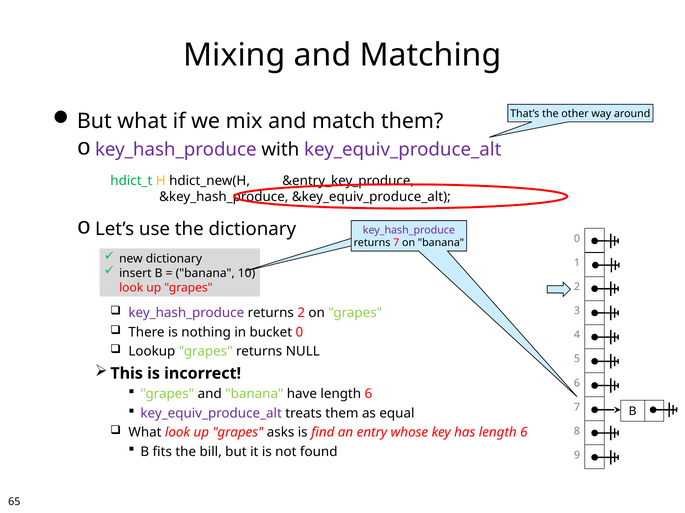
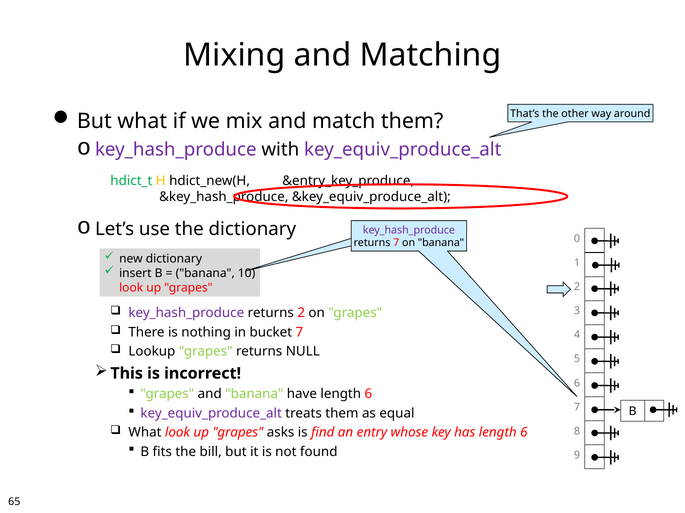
bucket 0: 0 -> 7 (299, 333)
